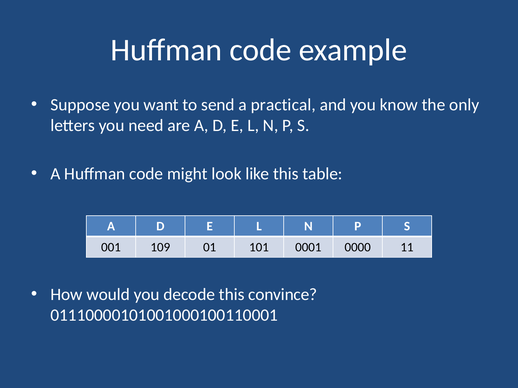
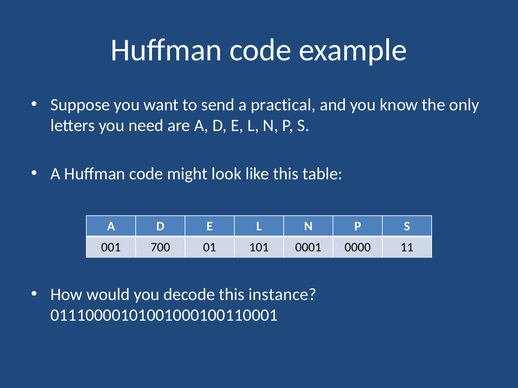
109: 109 -> 700 (160, 247)
convince: convince -> instance (283, 295)
